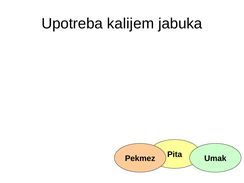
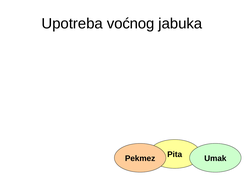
kalijem: kalijem -> voćnog (131, 24)
